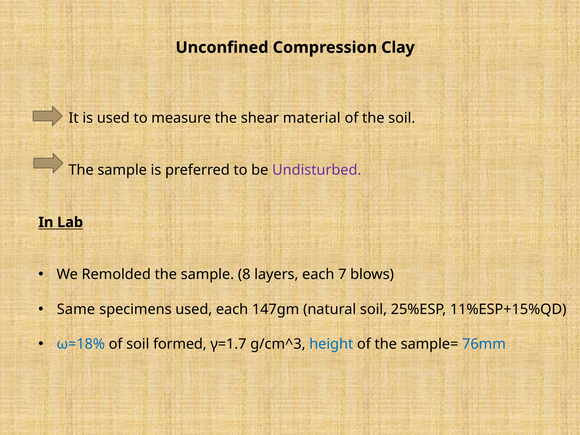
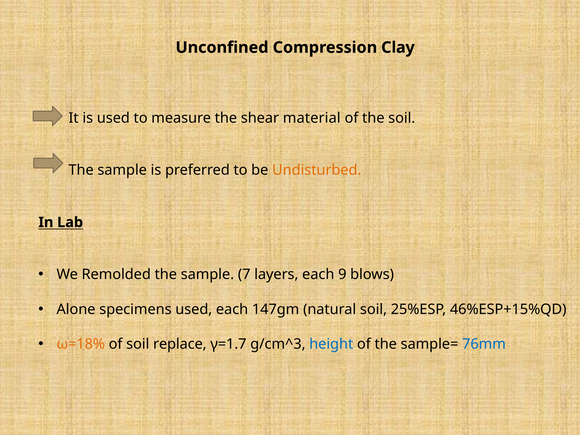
Undisturbed colour: purple -> orange (317, 170)
8: 8 -> 7 (244, 275)
7: 7 -> 9 (342, 275)
Same: Same -> Alone (76, 309)
11%ESP+15%QD: 11%ESP+15%QD -> 46%ESP+15%QD (508, 309)
ω=18% colour: blue -> orange (81, 344)
formed: formed -> replace (180, 344)
